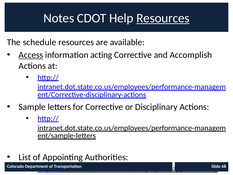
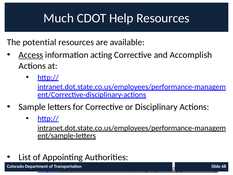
Notes: Notes -> Much (59, 18)
Resources underline: present -> none (163, 18)
schedule: schedule -> potential (40, 42)
